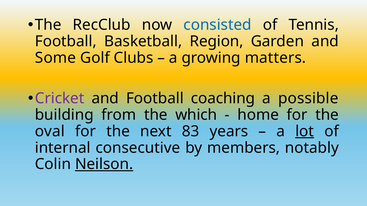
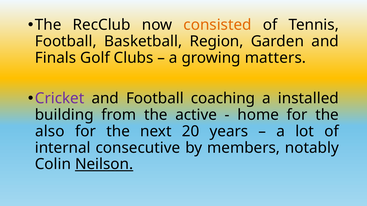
consisted colour: blue -> orange (218, 25)
Some: Some -> Finals (56, 58)
possible: possible -> installed (308, 99)
which: which -> active (196, 115)
oval: oval -> also (50, 132)
83: 83 -> 20 (191, 132)
lot underline: present -> none (305, 132)
